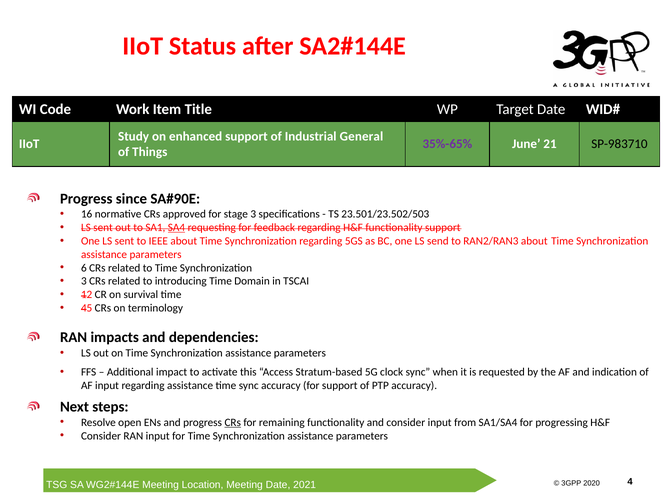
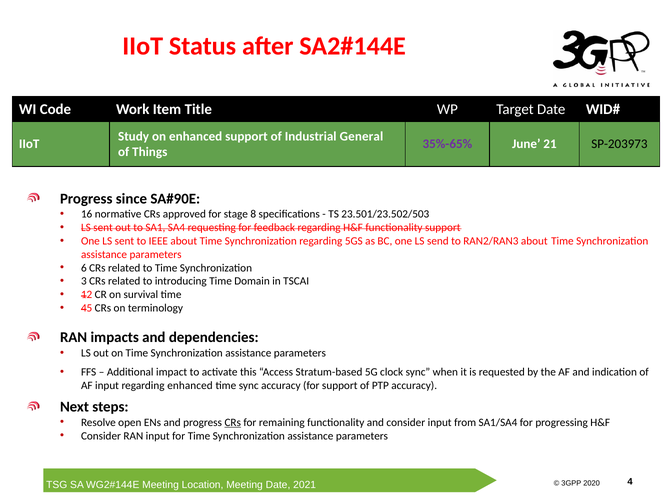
SP-983710: SP-983710 -> SP-203973 (619, 144)
stage 3: 3 -> 8 (253, 214)
SA4 underline: present -> none (176, 228)
regarding assistance: assistance -> enhanced (190, 385)
